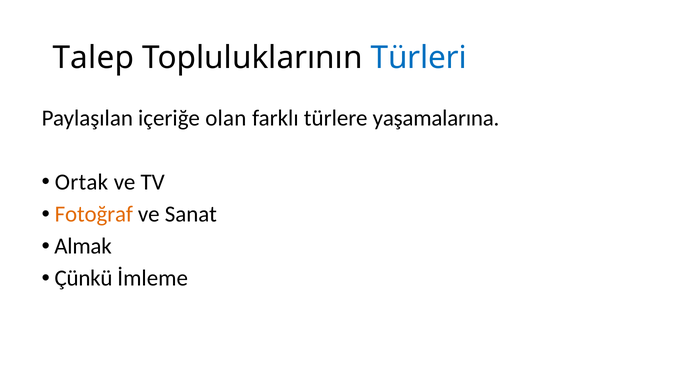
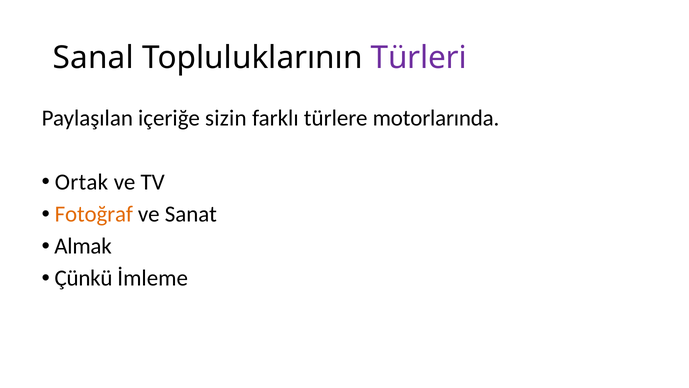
Talep: Talep -> Sanal (93, 58)
Türleri colour: blue -> purple (419, 58)
olan: olan -> sizin (226, 118)
yaşamalarına: yaşamalarına -> motorlarında (436, 118)
